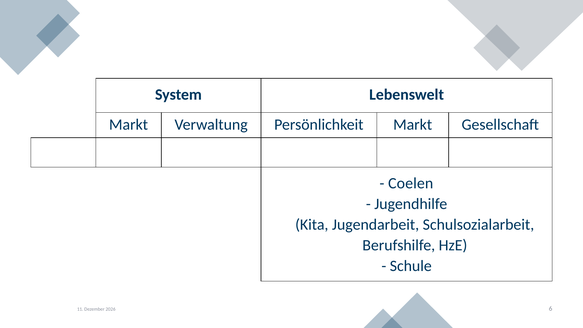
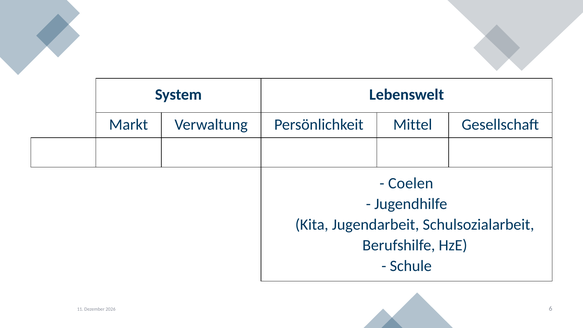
Persönlichkeit Markt: Markt -> Mittel (413, 125)
